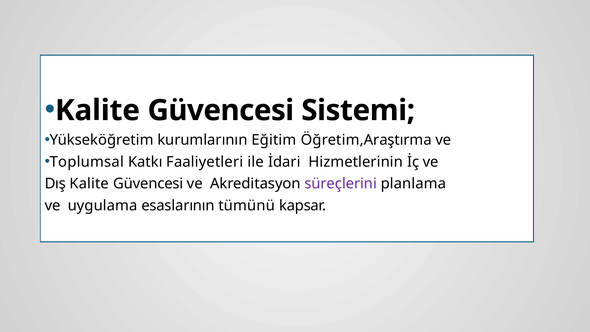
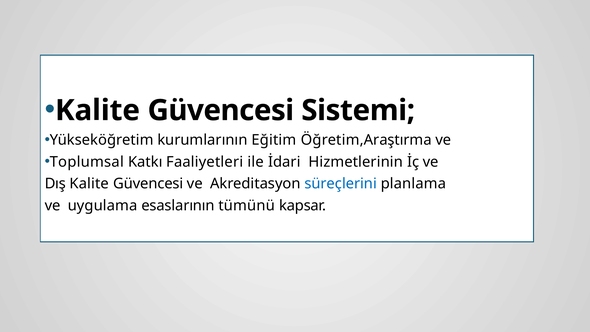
süreçlerini colour: purple -> blue (341, 184)
